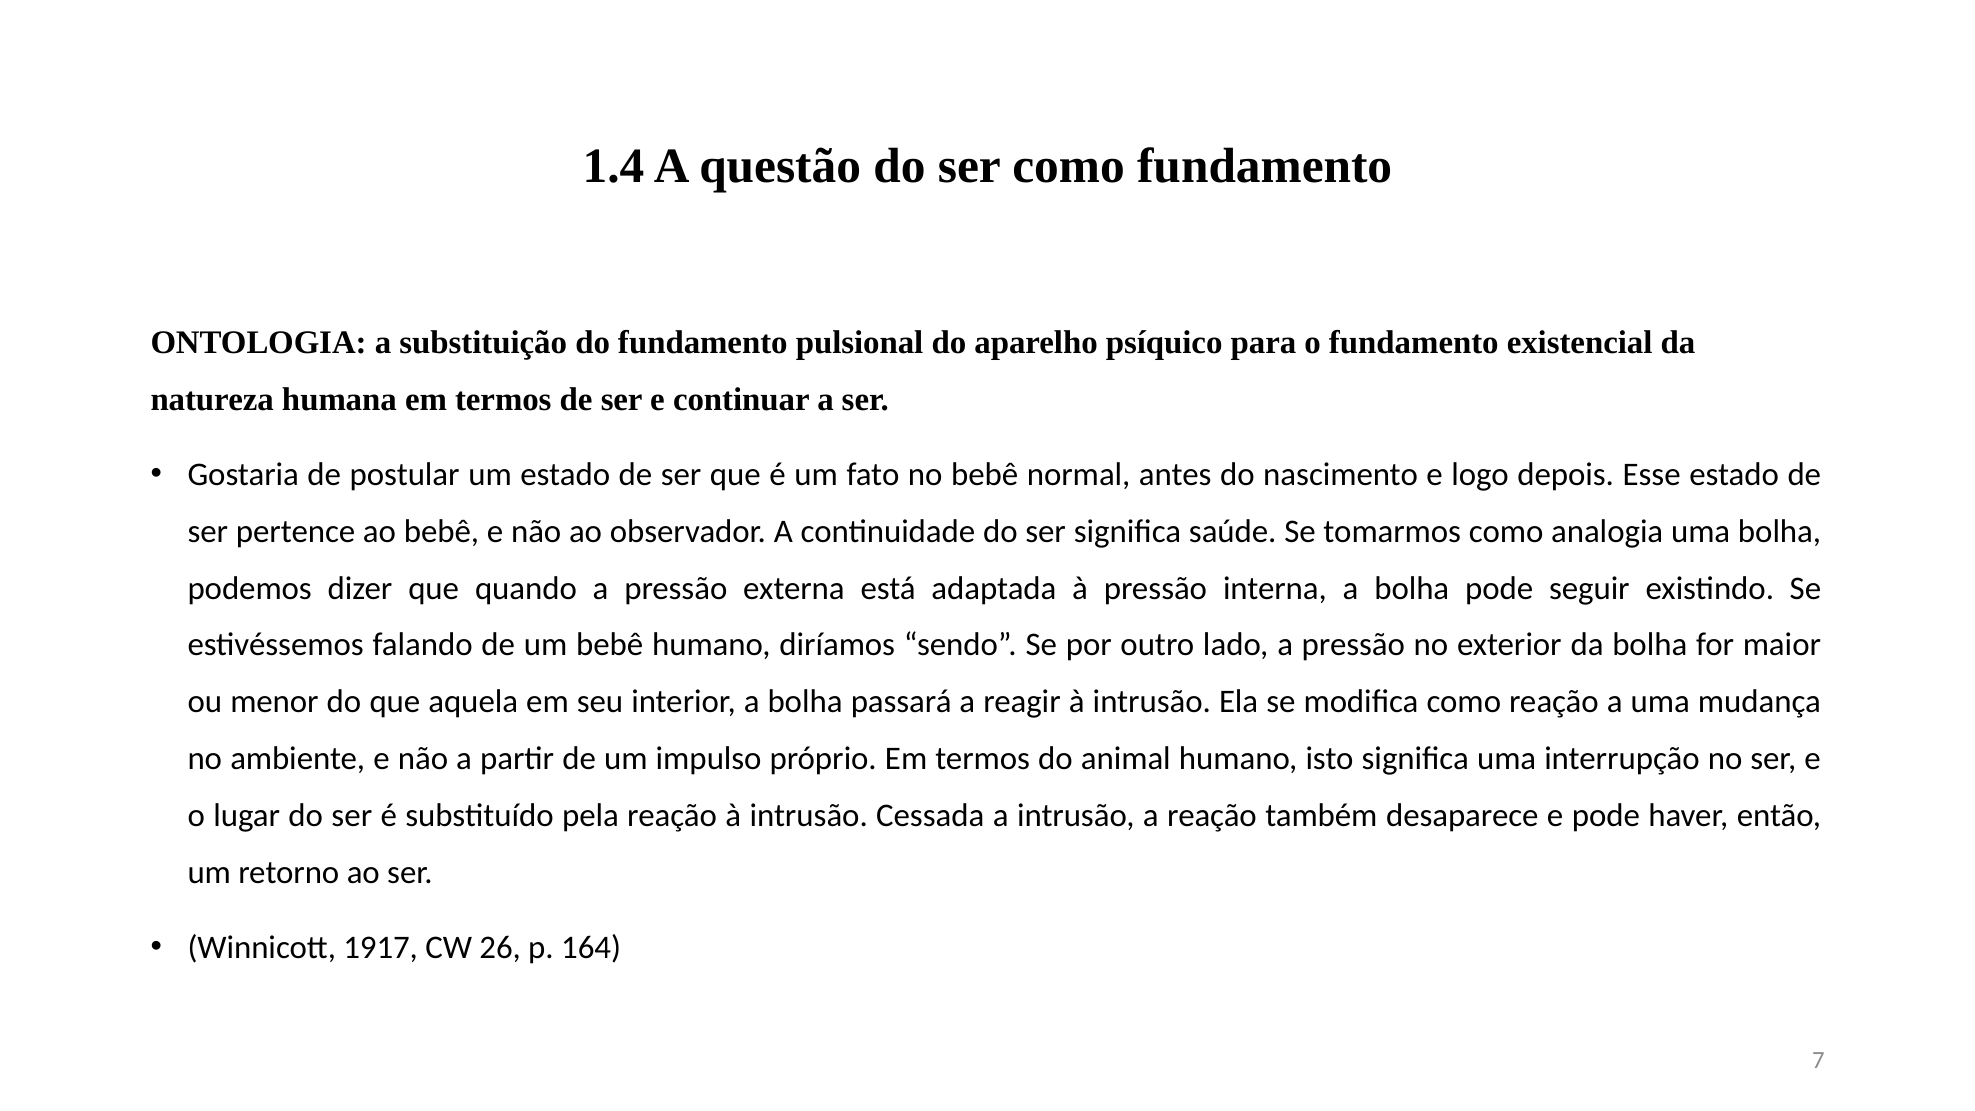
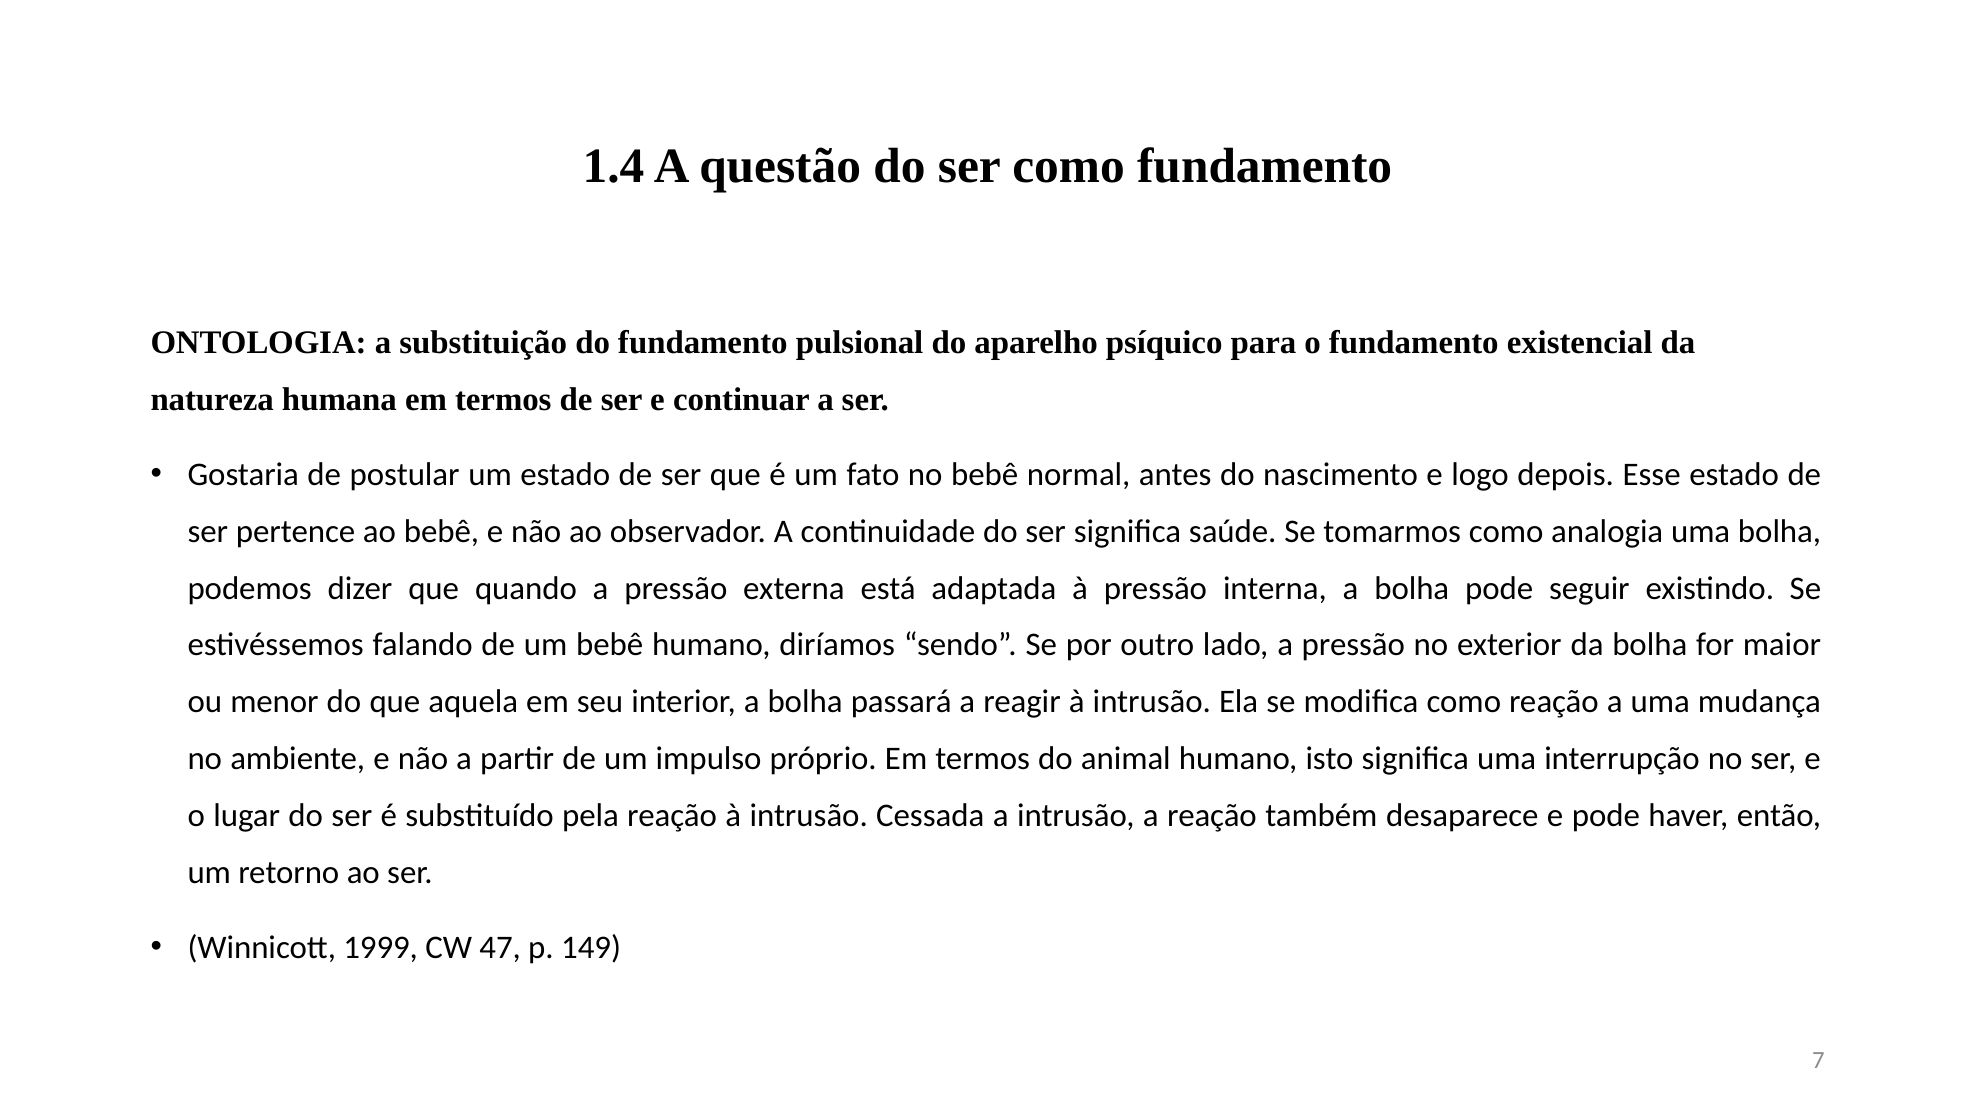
1917: 1917 -> 1999 (381, 947)
26: 26 -> 47 (500, 947)
164: 164 -> 149 (591, 947)
